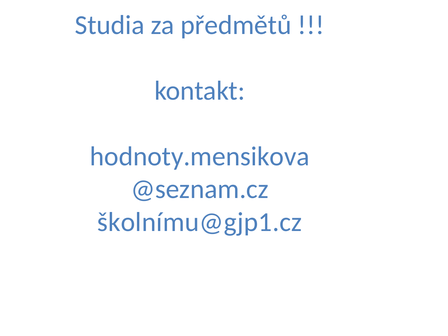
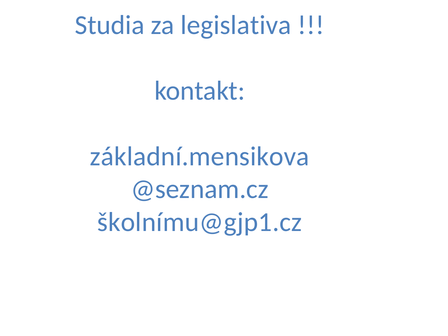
předmětů: předmětů -> legislativa (236, 25)
hodnoty.mensikova: hodnoty.mensikova -> základní.mensikova (200, 156)
